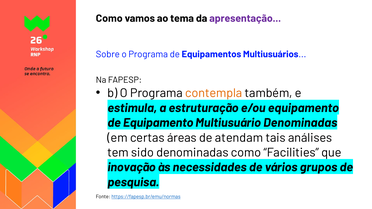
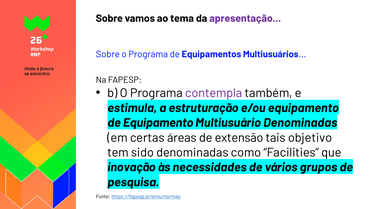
Como: Como -> Sobre (109, 19)
contempla colour: orange -> purple (214, 93)
atendam: atendam -> extensão (239, 138)
análises: análises -> objetivo (310, 138)
